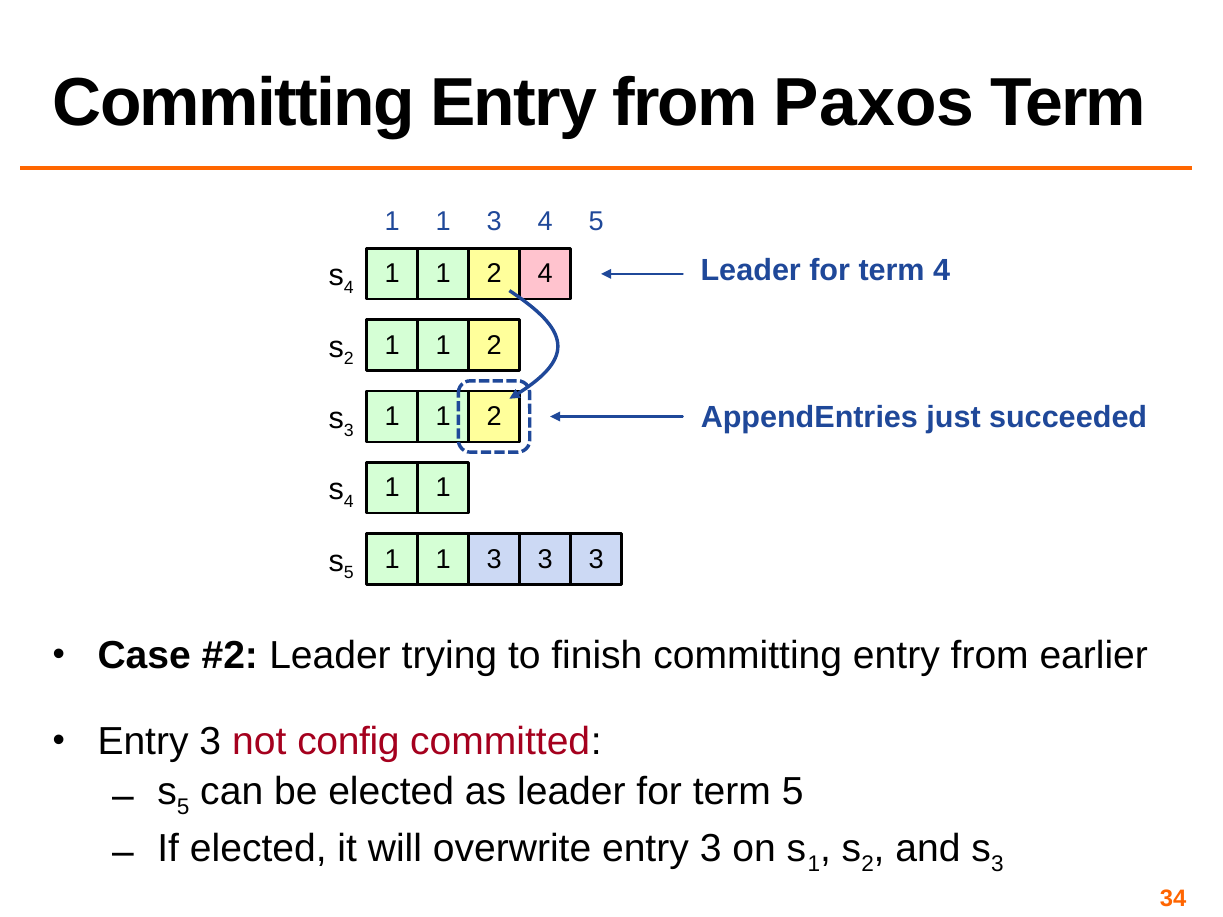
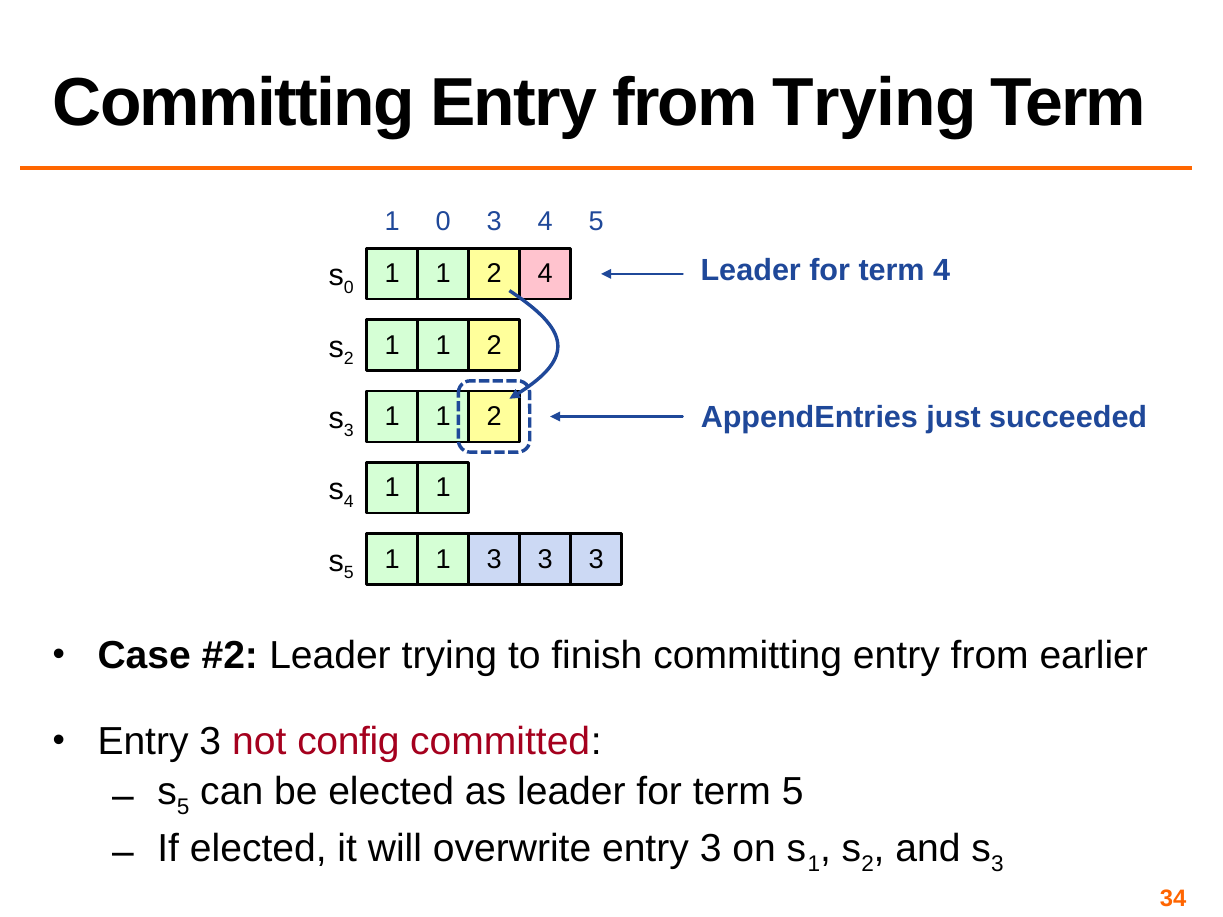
from Paxos: Paxos -> Trying (875, 103)
1: 1 -> 0 (443, 222)
4: 4 -> 0 (349, 288)
